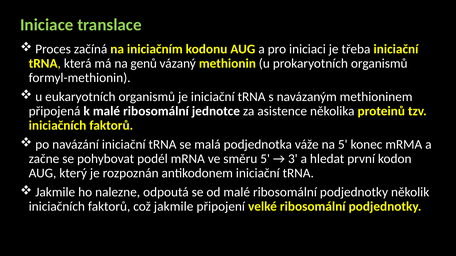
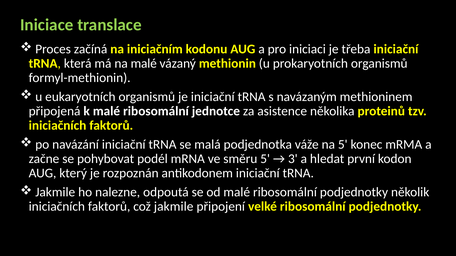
na genů: genů -> malé (144, 64)
